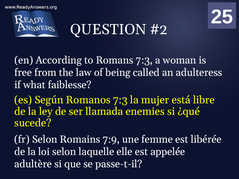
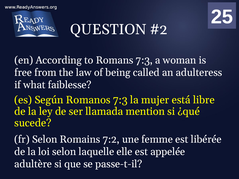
enemies: enemies -> mention (145, 112)
7:9: 7:9 -> 7:2 (111, 140)
